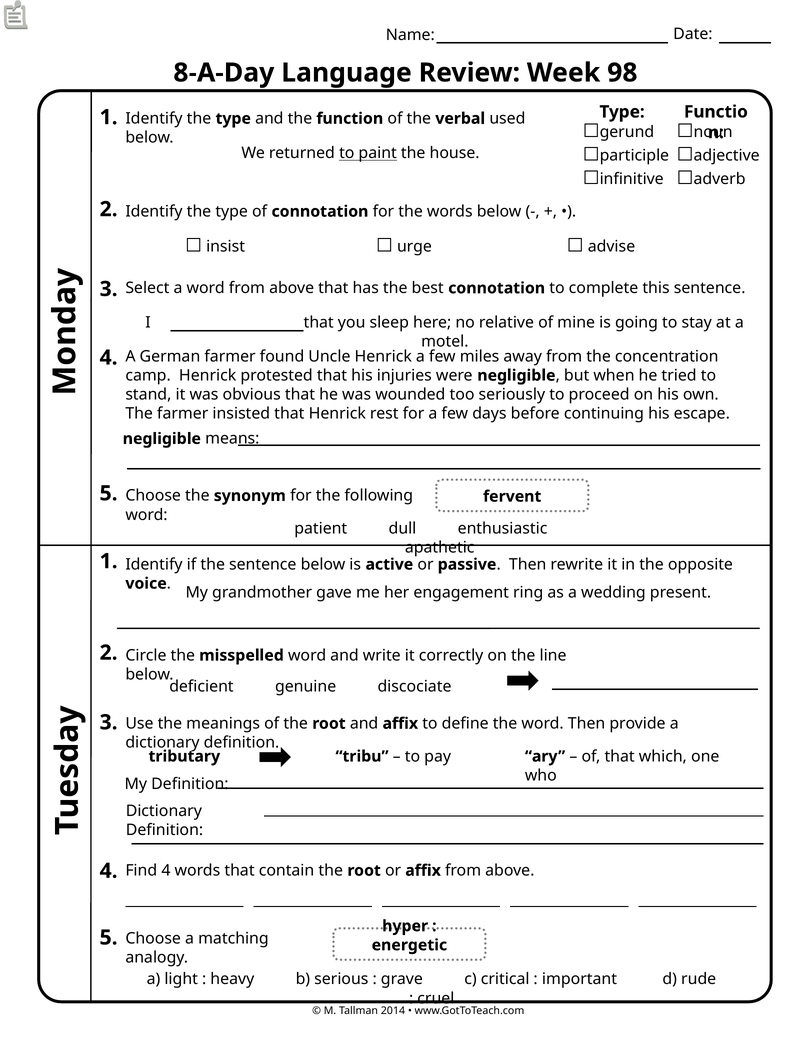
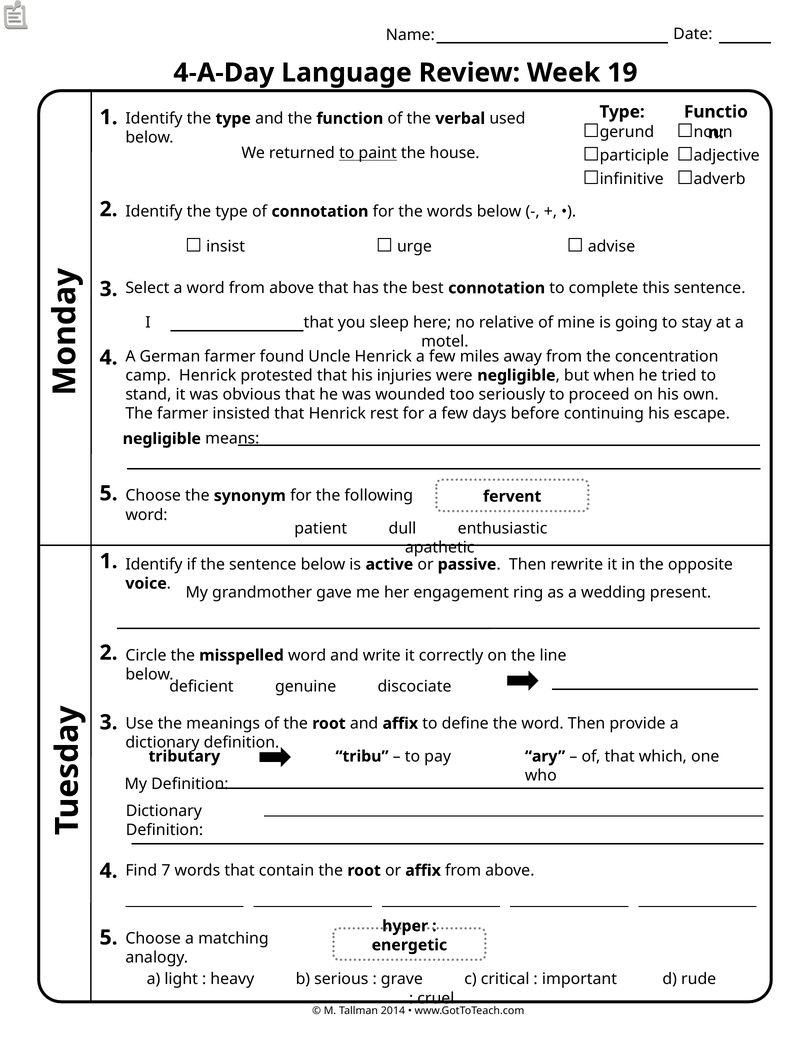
8-A-Day: 8-A-Day -> 4-A-Day (224, 73)
98: 98 -> 19 (622, 73)
Find 4: 4 -> 7 (166, 871)
